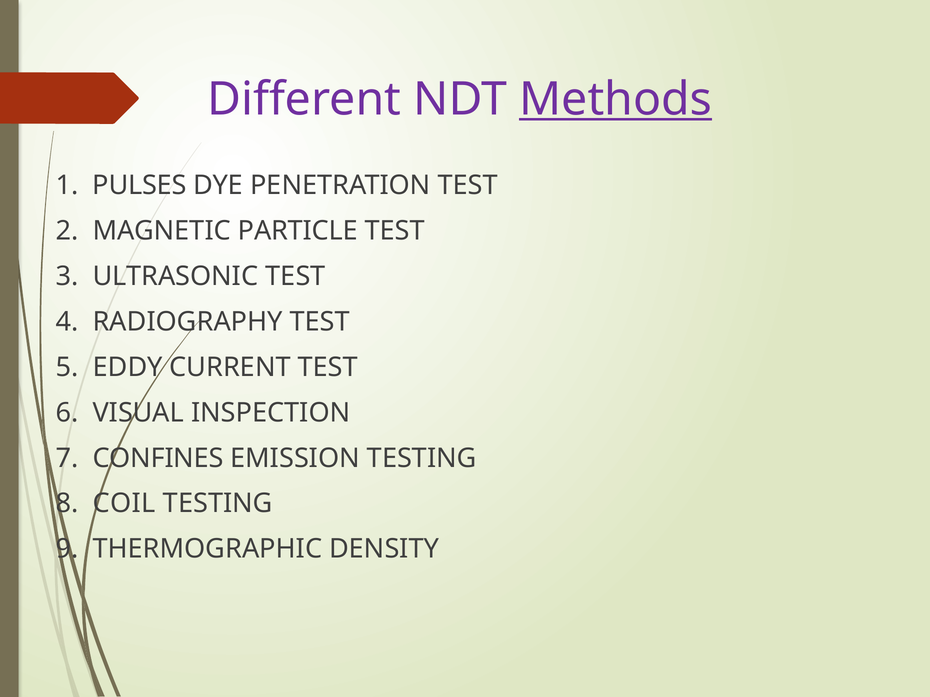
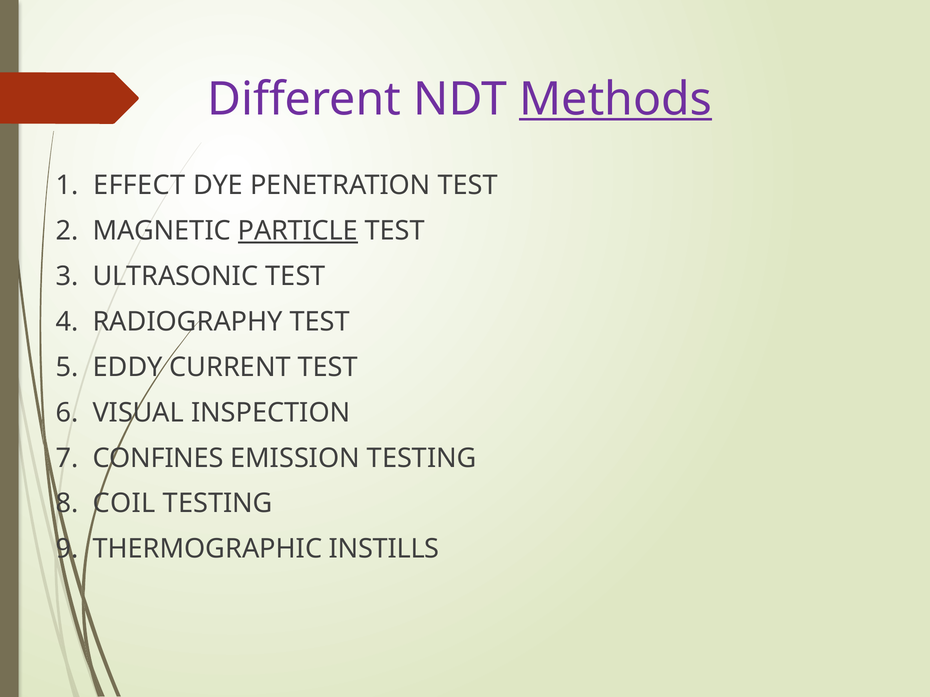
PULSES: PULSES -> EFFECT (139, 186)
PARTICLE underline: none -> present (298, 231)
DENSITY: DENSITY -> INSTILLS (384, 549)
